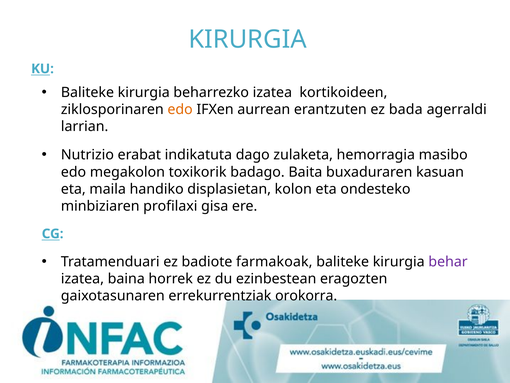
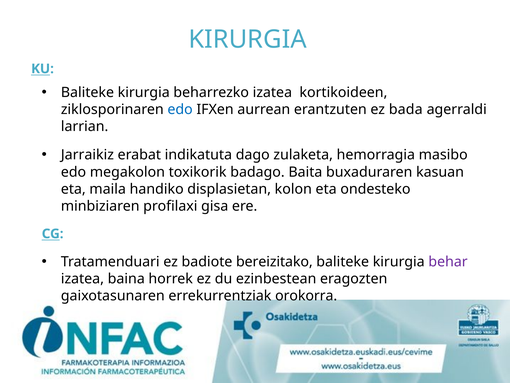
edo colour: orange -> blue (180, 109)
Nutrizio: Nutrizio -> Jarraikiz (87, 155)
farmakoak: farmakoak -> bereizitako (274, 261)
